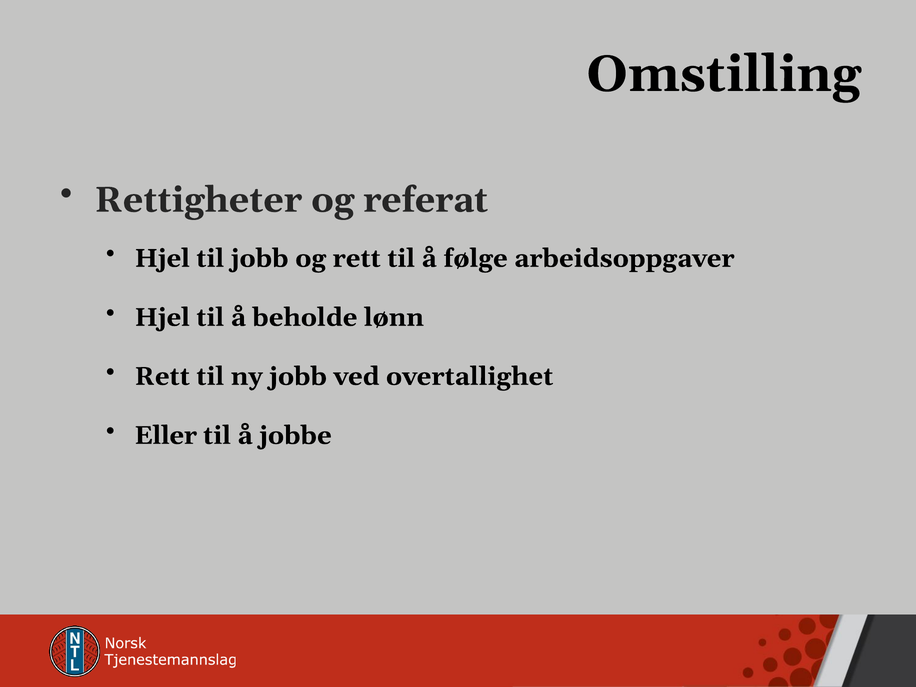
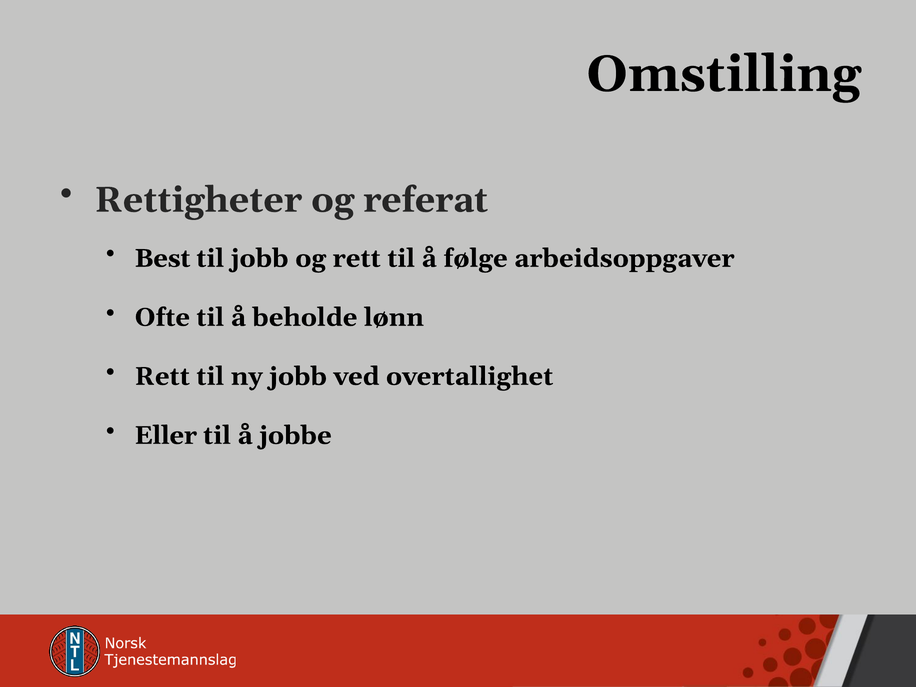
Hjel: Hjel -> Best (162, 258)
Hjel: Hjel -> Ofte (162, 317)
